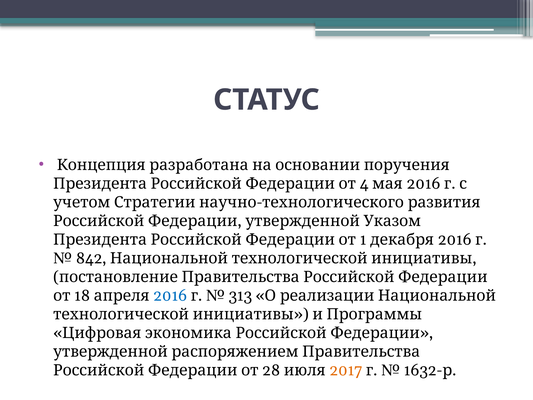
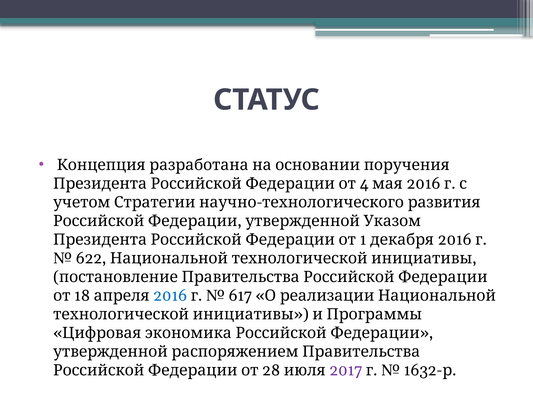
842: 842 -> 622 (91, 258)
313: 313 -> 617 (240, 296)
2017 colour: orange -> purple (346, 370)
